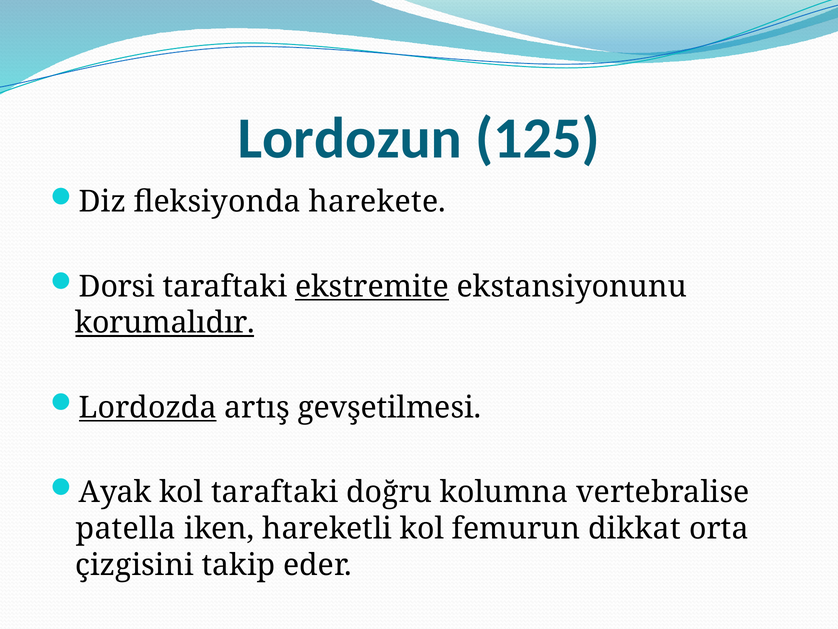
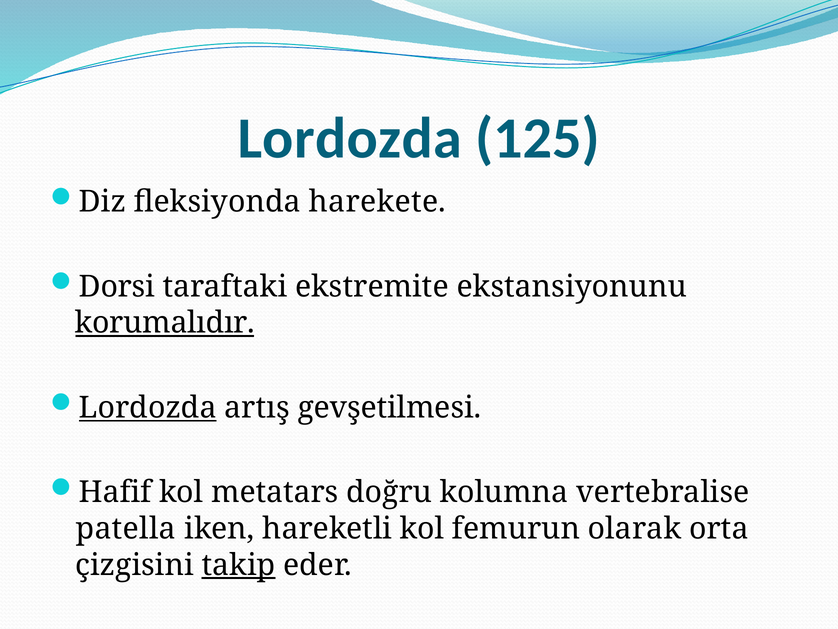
Lordozun: Lordozun -> Lordozda (350, 138)
ekstremite underline: present -> none (372, 286)
Ayak: Ayak -> Hafif (115, 492)
kol taraftaki: taraftaki -> metatars (275, 492)
dikkat: dikkat -> olarak (635, 528)
takip underline: none -> present (238, 565)
